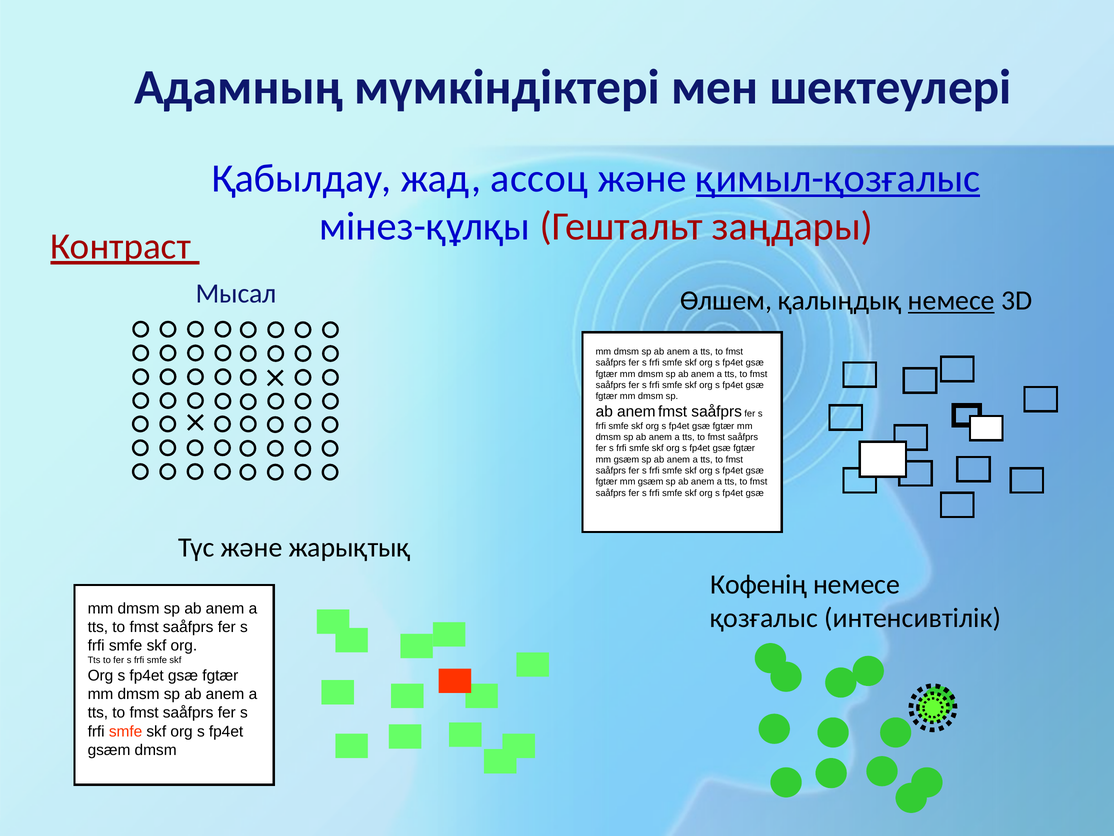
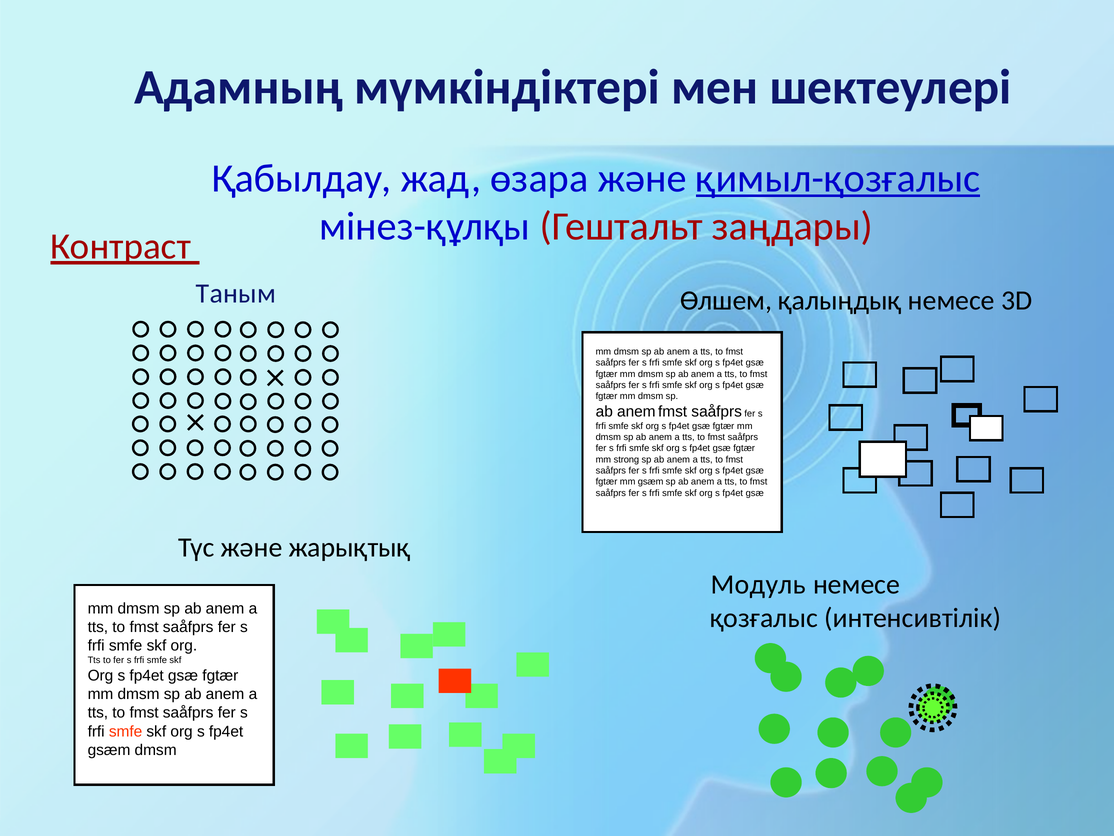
ассоц: ассоц -> өзара (539, 178)
Мысал: Мысал -> Таным (236, 293)
немесе underline: present -> none (951, 300)
gsæm: gsæm -> strong (626, 459)
Кофенің: Кофенің -> Модуль (758, 584)
